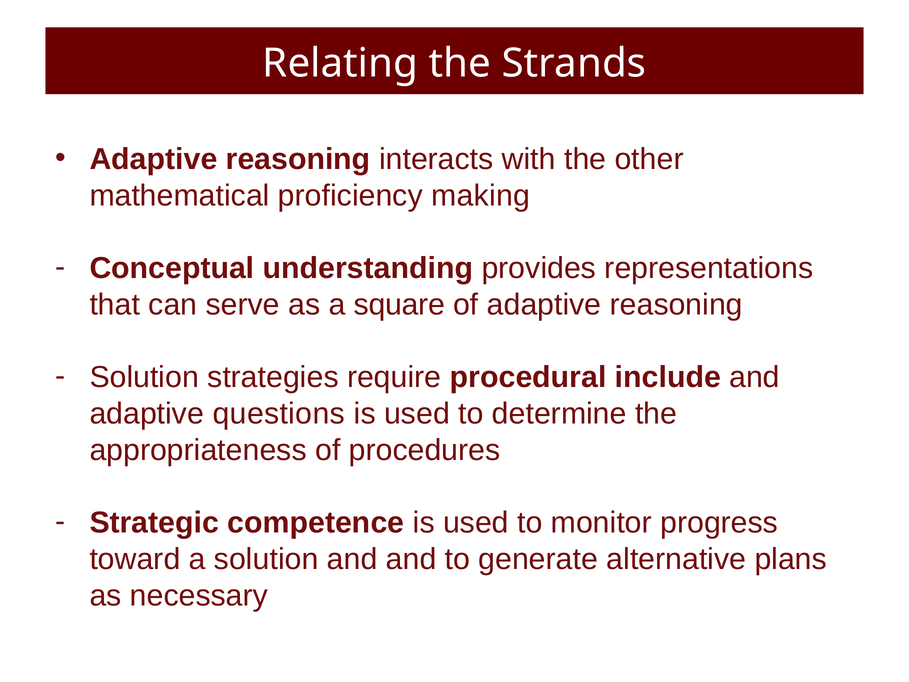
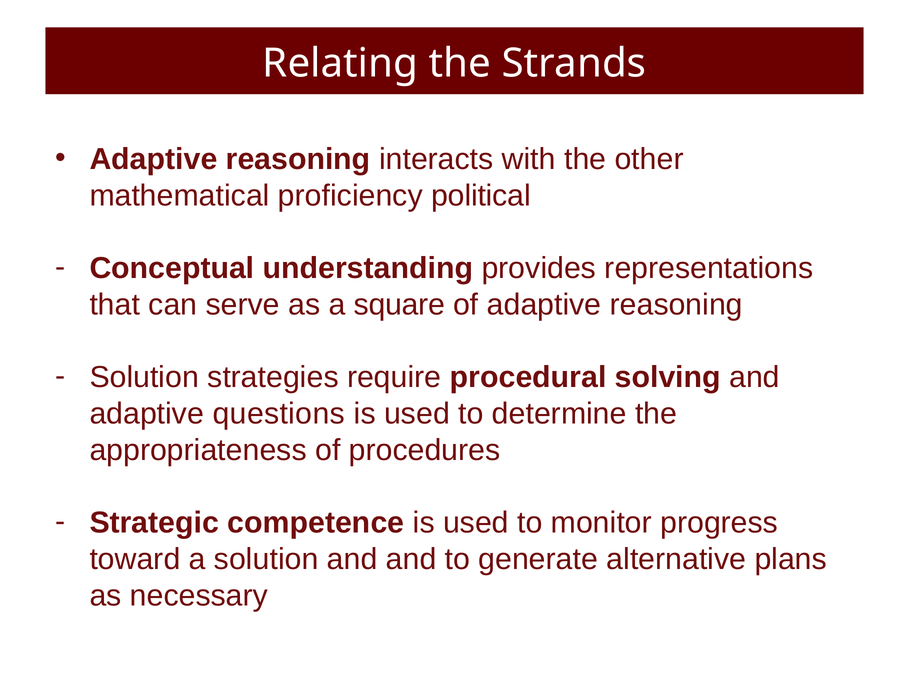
making: making -> political (481, 195)
include: include -> solving (668, 377)
